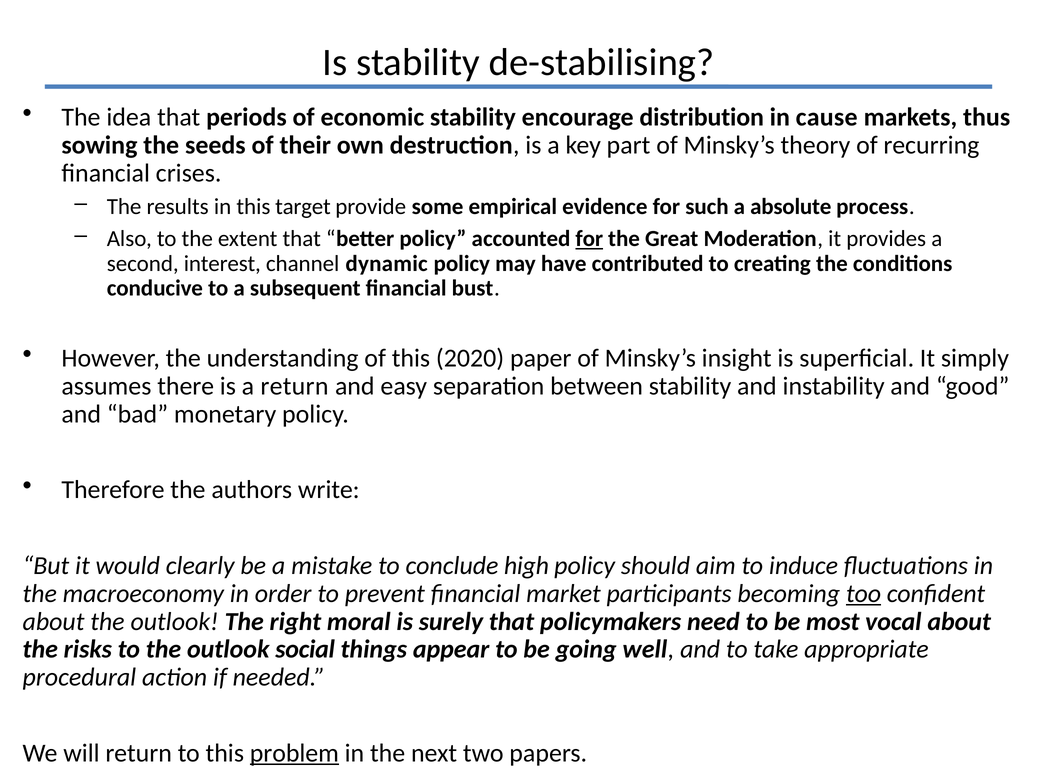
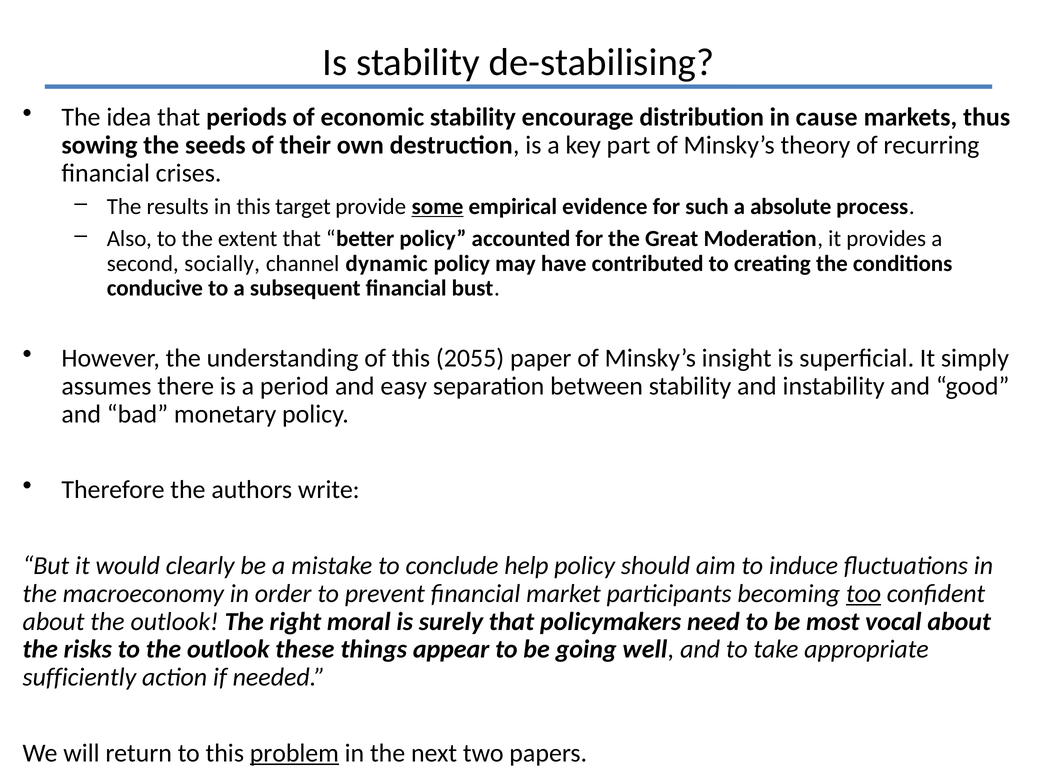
some underline: none -> present (438, 207)
for underline: present -> none (589, 239)
interest: interest -> socially (222, 264)
2020: 2020 -> 2055 (470, 359)
a return: return -> period (295, 387)
high: high -> help (526, 566)
social: social -> these (305, 650)
procedural: procedural -> sufficiently (79, 678)
